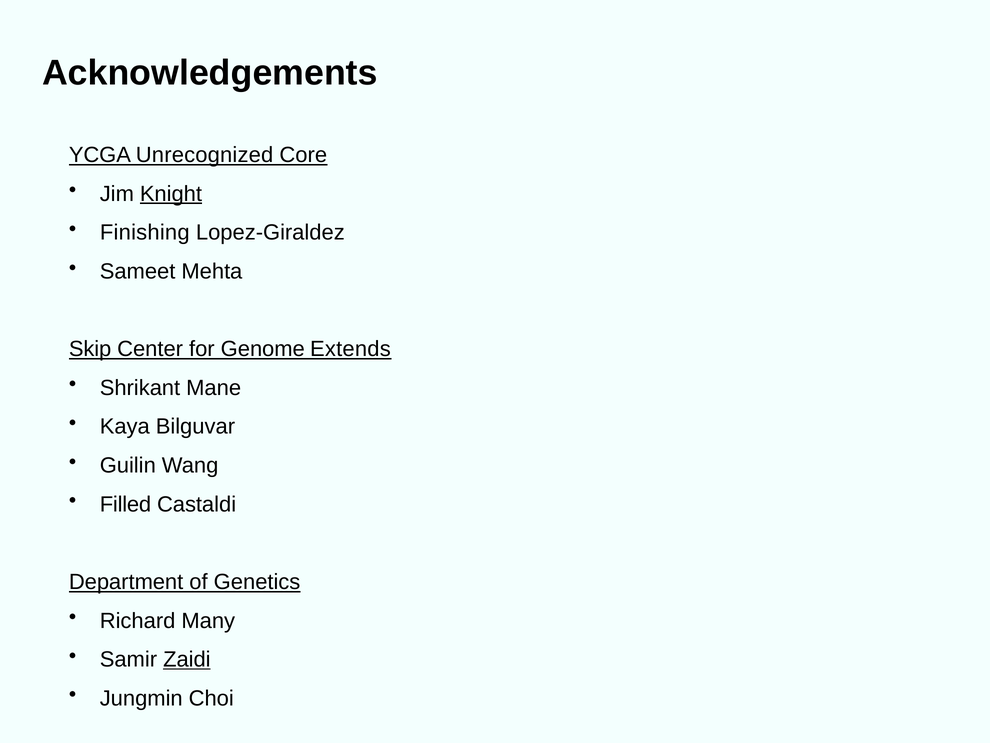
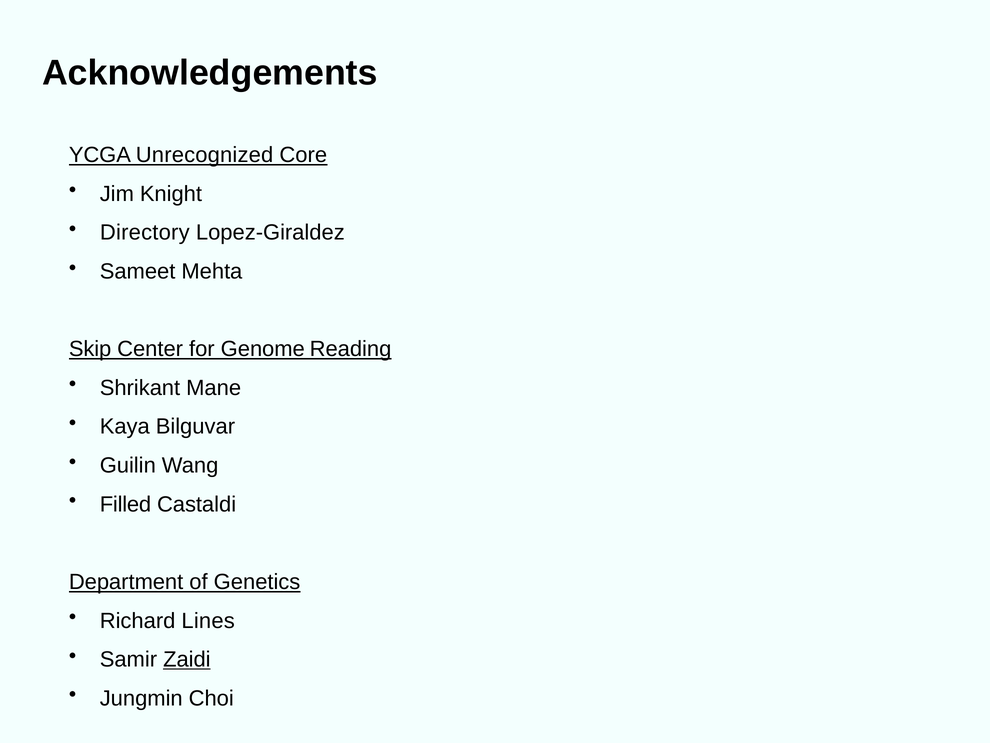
Knight underline: present -> none (171, 194)
Finishing: Finishing -> Directory (145, 233)
Extends: Extends -> Reading (351, 349)
Many: Many -> Lines (208, 620)
